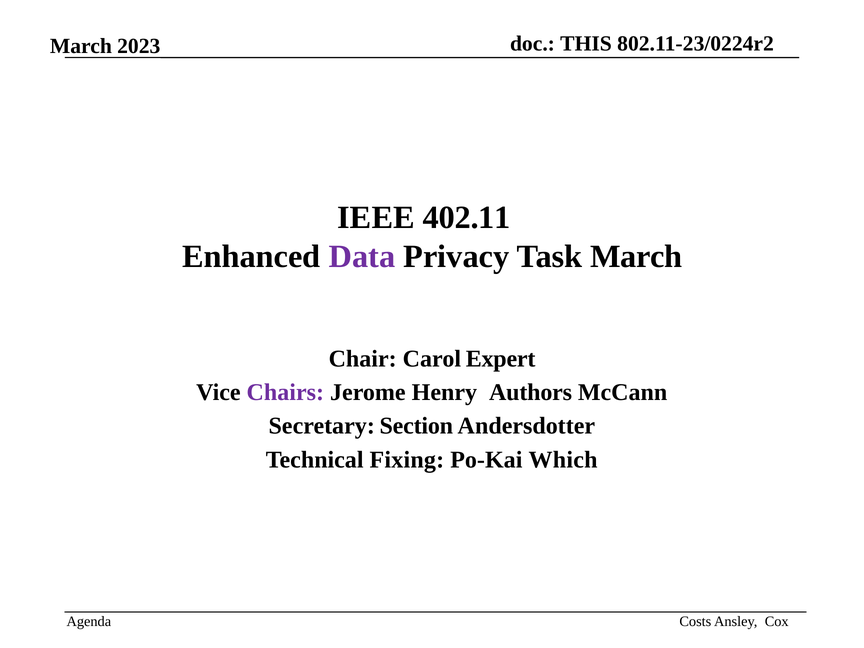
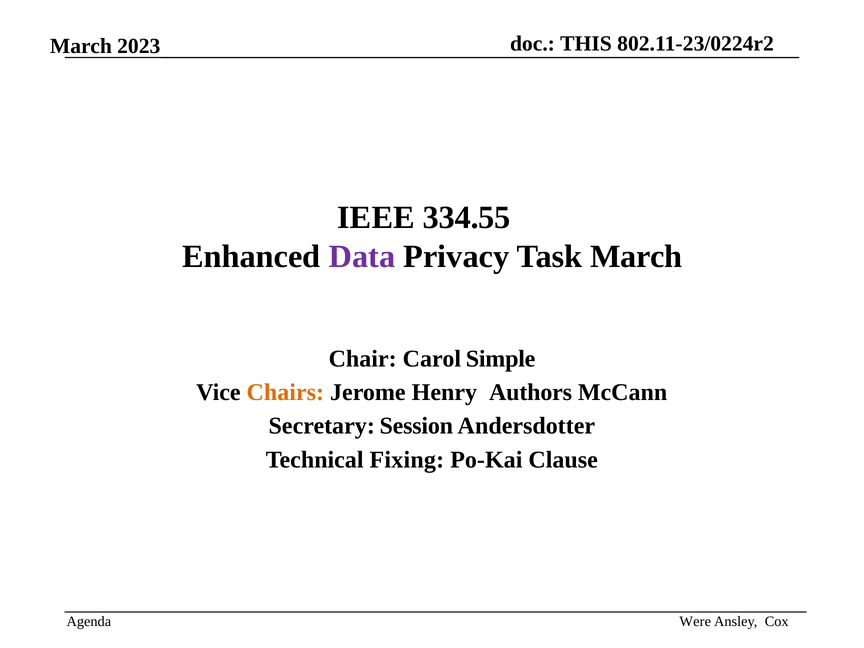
402.11: 402.11 -> 334.55 (467, 218)
Expert: Expert -> Simple (501, 359)
Chairs colour: purple -> orange (285, 392)
Section: Section -> Session (416, 426)
Which: Which -> Clause (563, 460)
Costs: Costs -> Were (695, 622)
